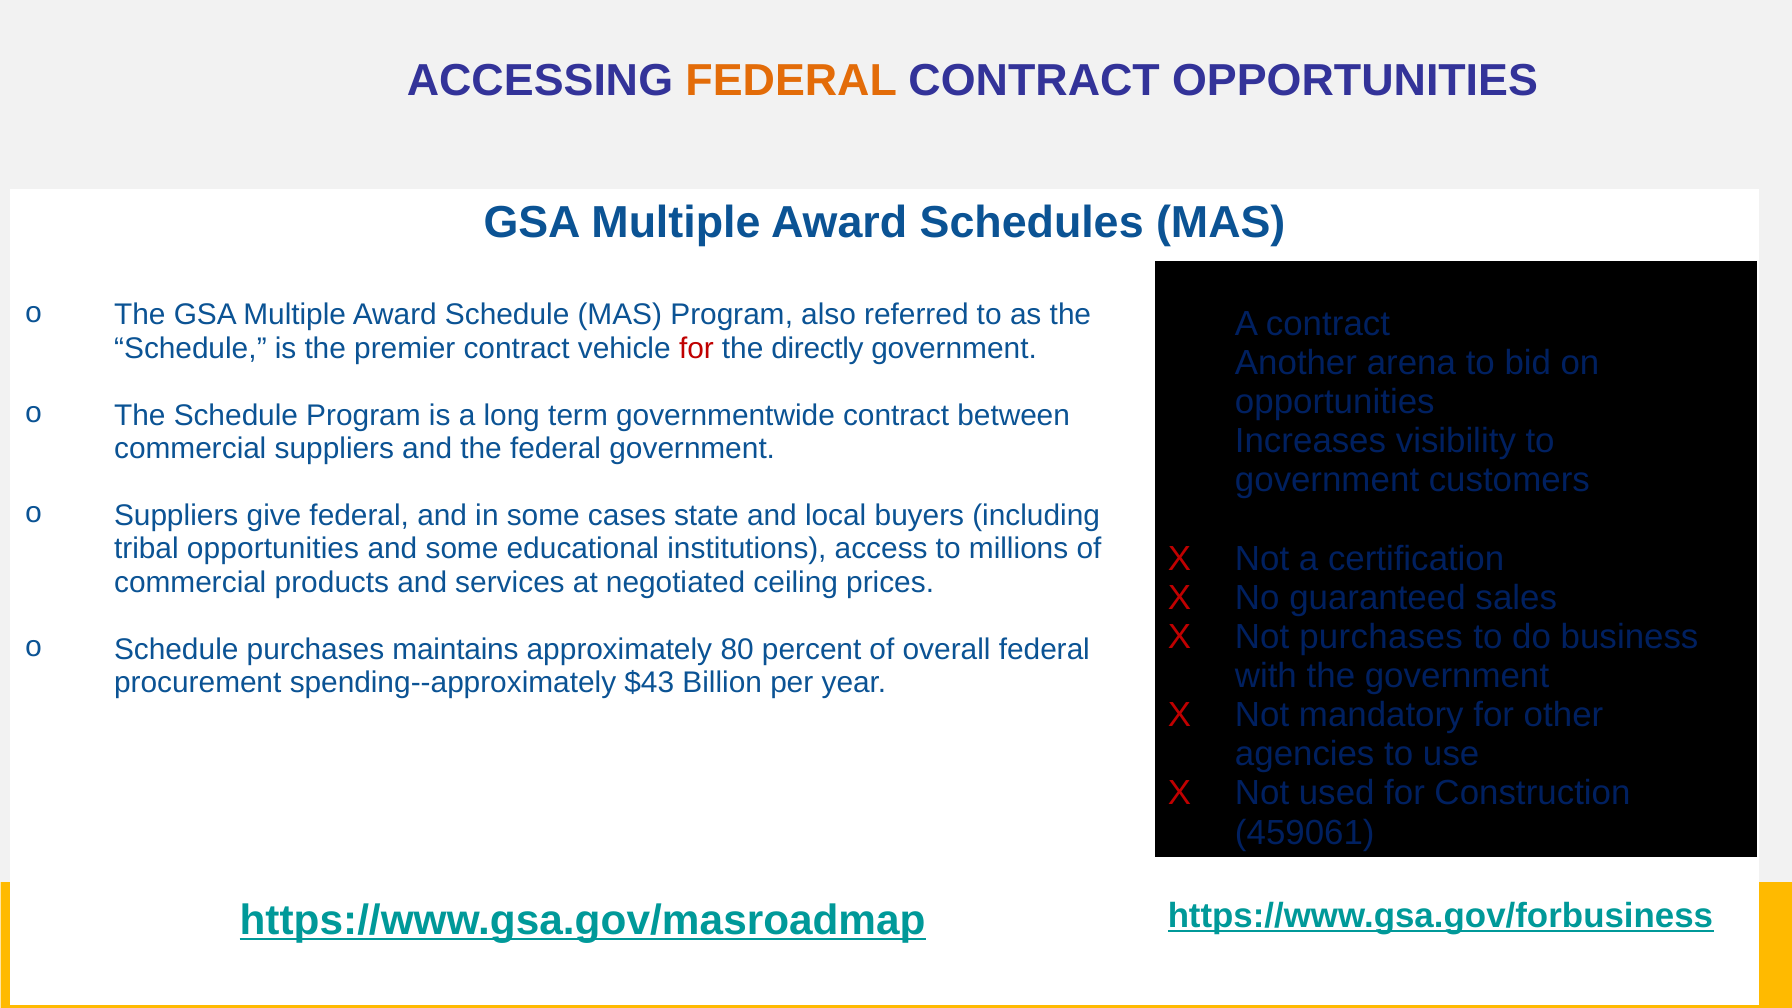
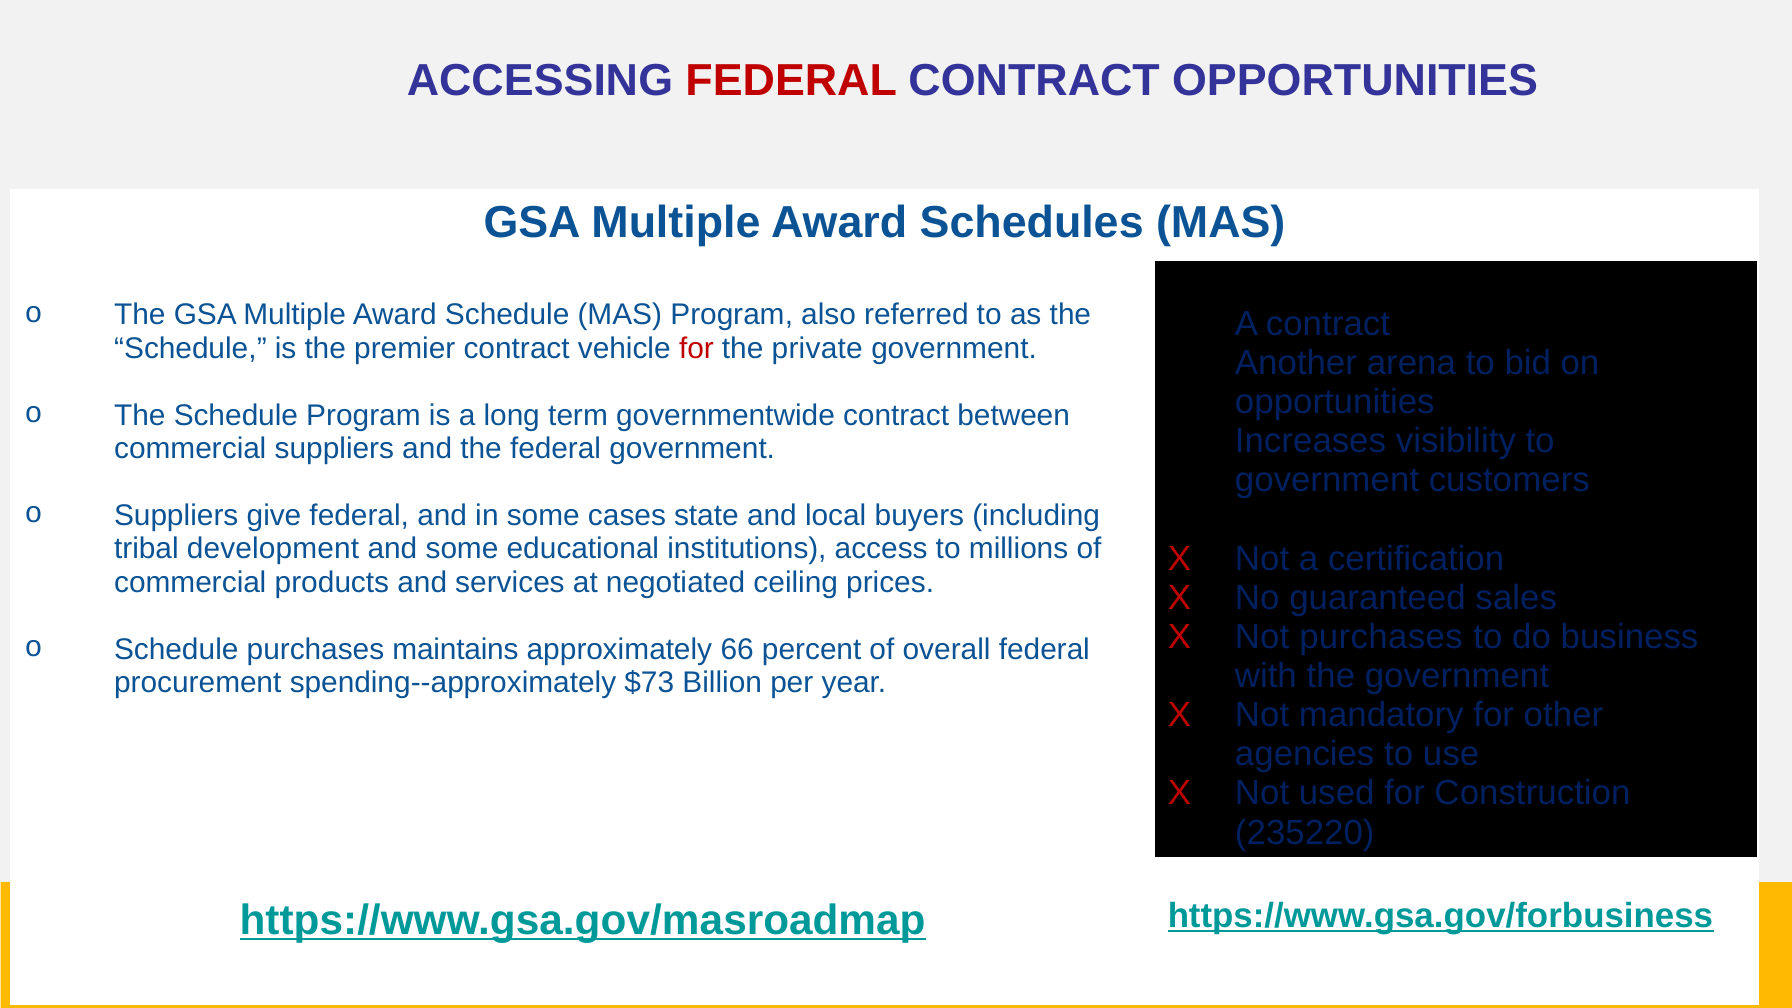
FEDERAL colour: orange -> red (791, 80)
directly: directly -> private (817, 348)
tribal opportunities: opportunities -> development (273, 549)
80: 80 -> 66 (737, 649)
$43: $43 -> $73 (649, 683)
459061: 459061 -> 235220 (1305, 833)
